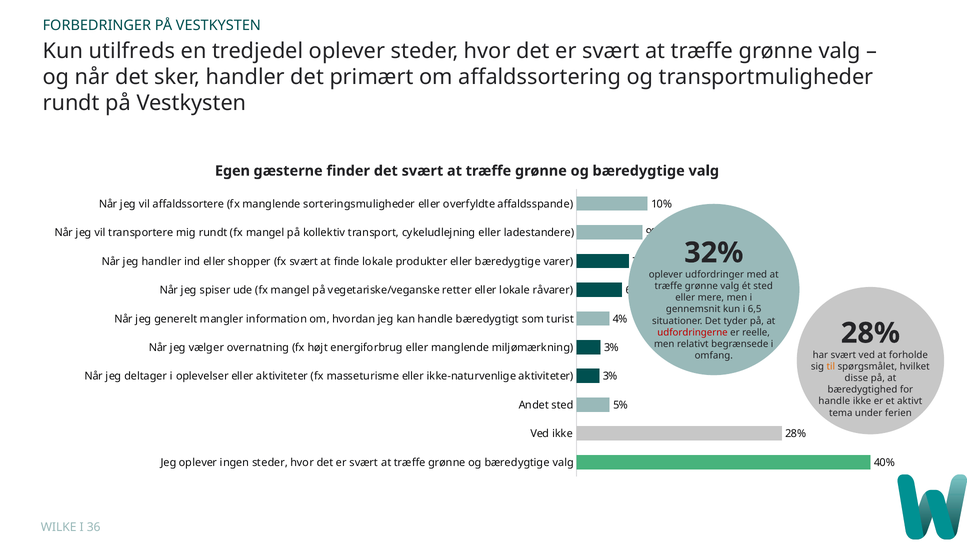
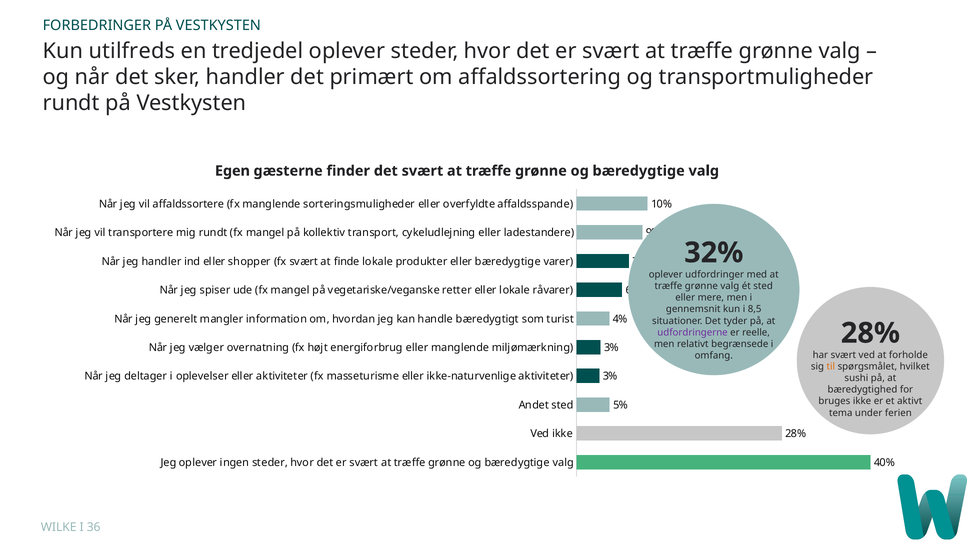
6,5: 6,5 -> 8,5 (755, 309)
udfordringerne colour: red -> purple (693, 332)
disse: disse -> sushi (856, 378)
handle: handle -> bruges (834, 401)
